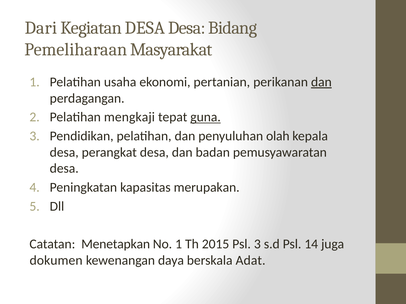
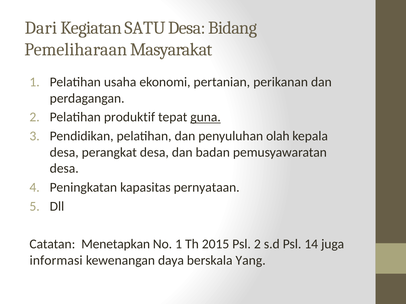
Kegiatan DESA: DESA -> SATU (145, 28)
dan underline: present -> none (321, 82)
mengkaji: mengkaji -> produktif (130, 117)
merupakan: merupakan -> pernyataan (207, 188)
Psl 3: 3 -> 2 (257, 245)
dokumen: dokumen -> informasi (56, 261)
Adat: Adat -> Yang (251, 261)
